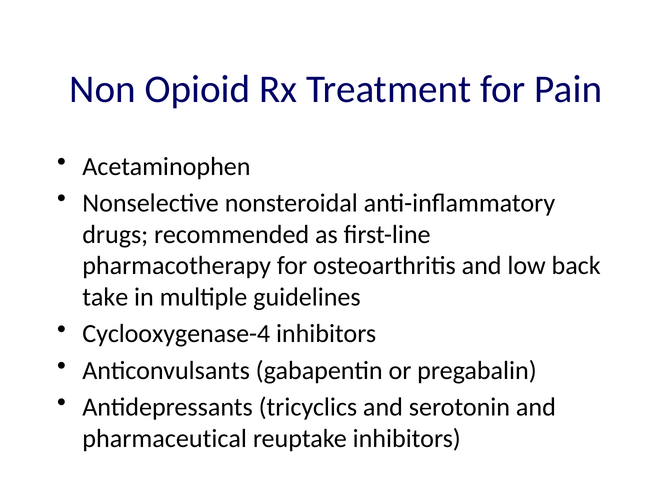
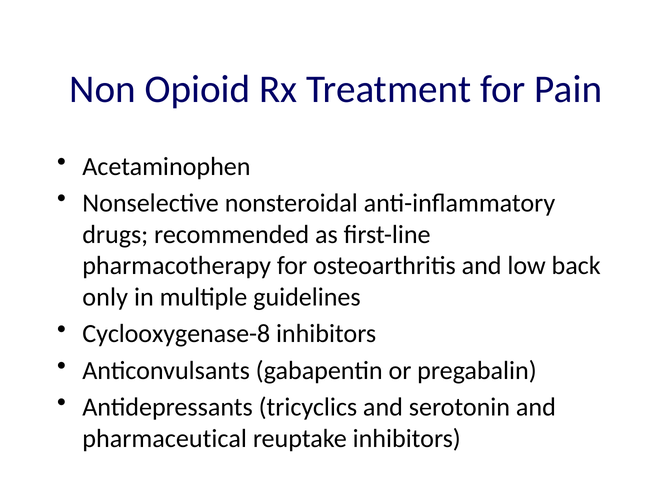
take: take -> only (105, 297)
Cyclooxygenase-4: Cyclooxygenase-4 -> Cyclooxygenase-8 (176, 334)
